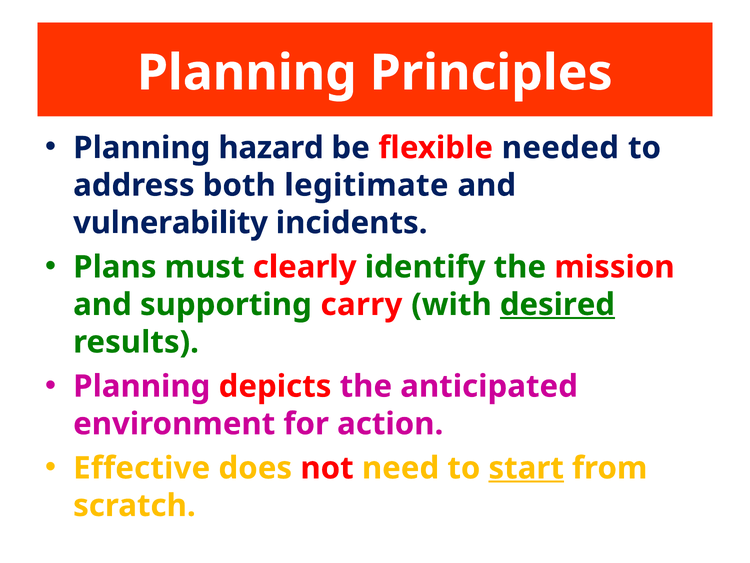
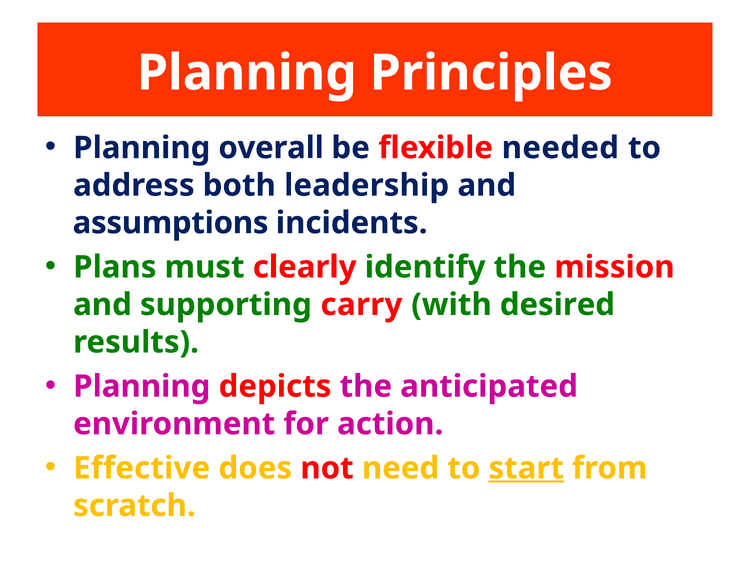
hazard: hazard -> overall (271, 148)
legitimate: legitimate -> leadership (367, 185)
vulnerability: vulnerability -> assumptions (171, 223)
desired underline: present -> none (557, 304)
